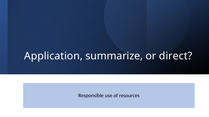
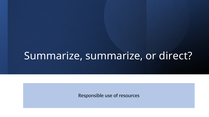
Application: Application -> Summarize (53, 56)
